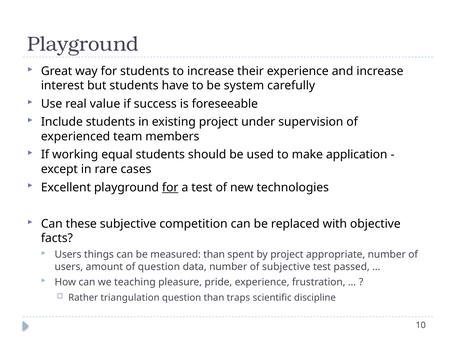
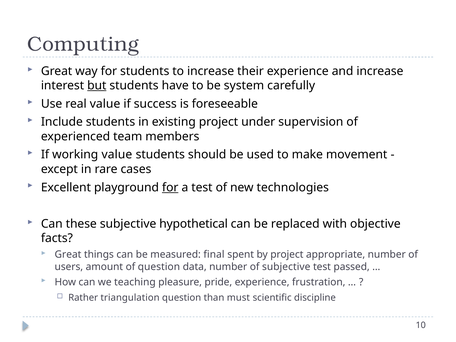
Playground: Playground -> Computing (83, 44)
but underline: none -> present (97, 86)
working equal: equal -> value (117, 155)
application: application -> movement (357, 155)
competition: competition -> hypothetical (194, 224)
Users: Users -> Great (68, 255)
measured than: than -> final (214, 255)
traps: traps -> must (238, 298)
